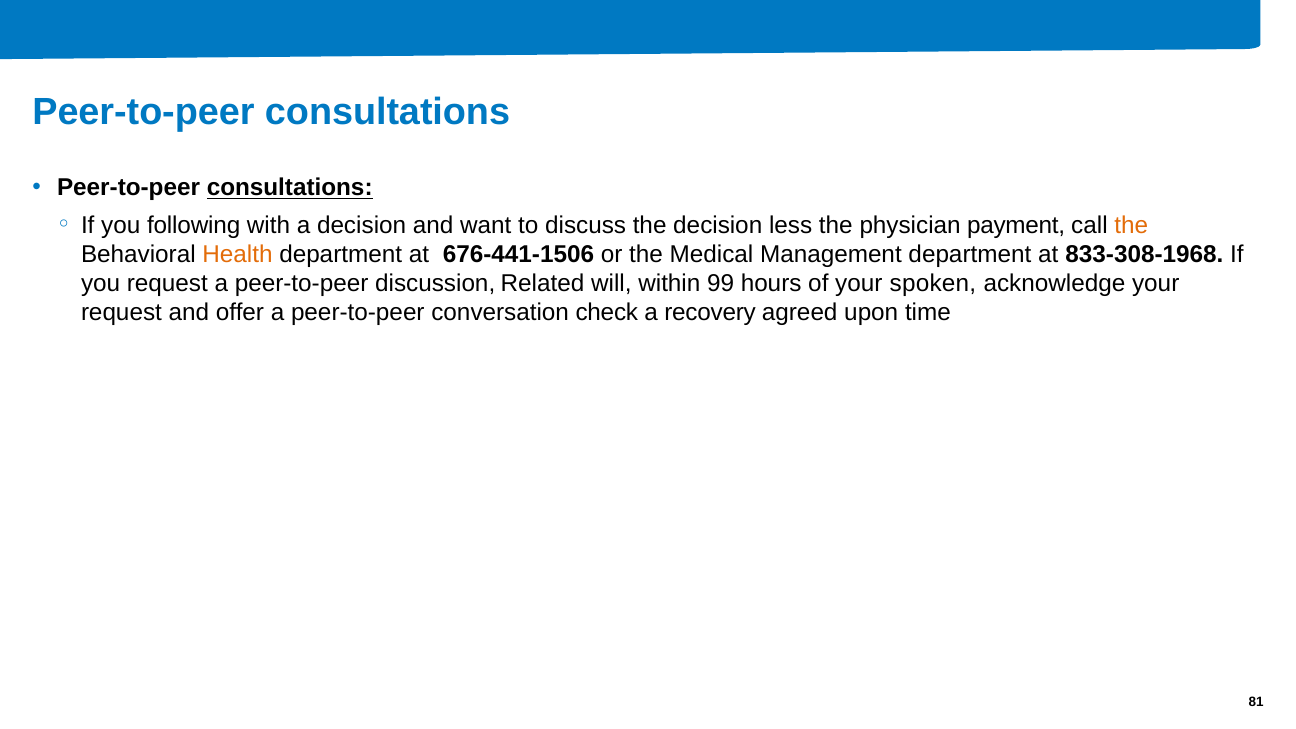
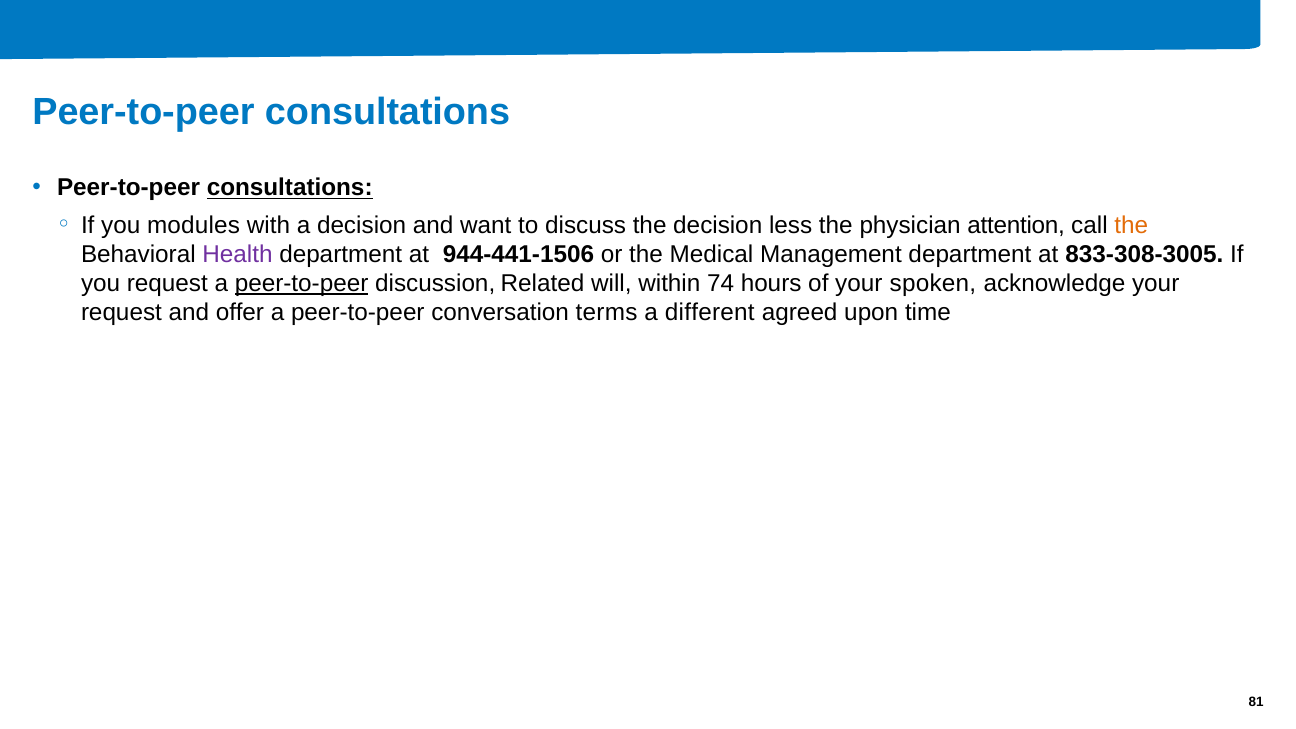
following: following -> modules (193, 225)
payment: payment -> attention (1016, 225)
Health colour: orange -> purple (237, 254)
676-441-1506: 676-441-1506 -> 944-441-1506 (518, 254)
833-308-1968: 833-308-1968 -> 833-308-3005 (1144, 254)
peer-to-peer underline: none -> present (302, 284)
99: 99 -> 74 (721, 284)
check: check -> terms (607, 313)
recovery: recovery -> different (710, 313)
